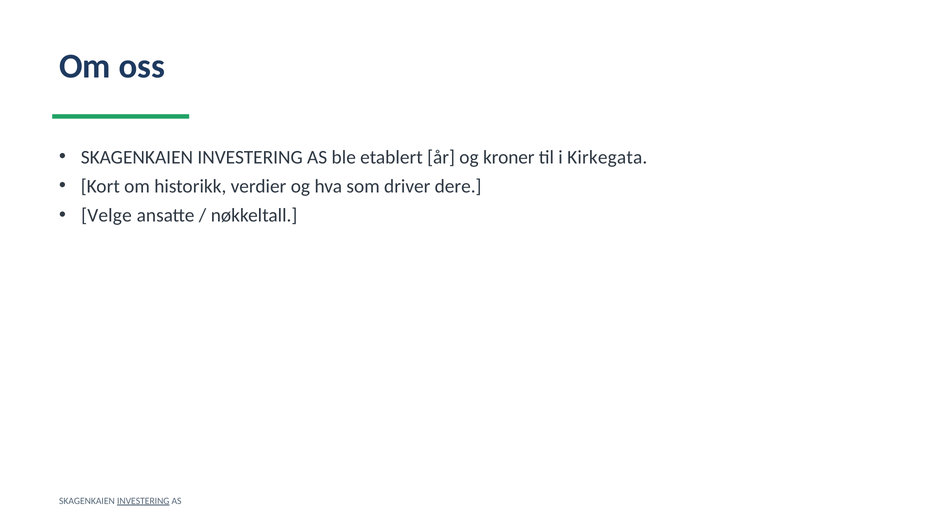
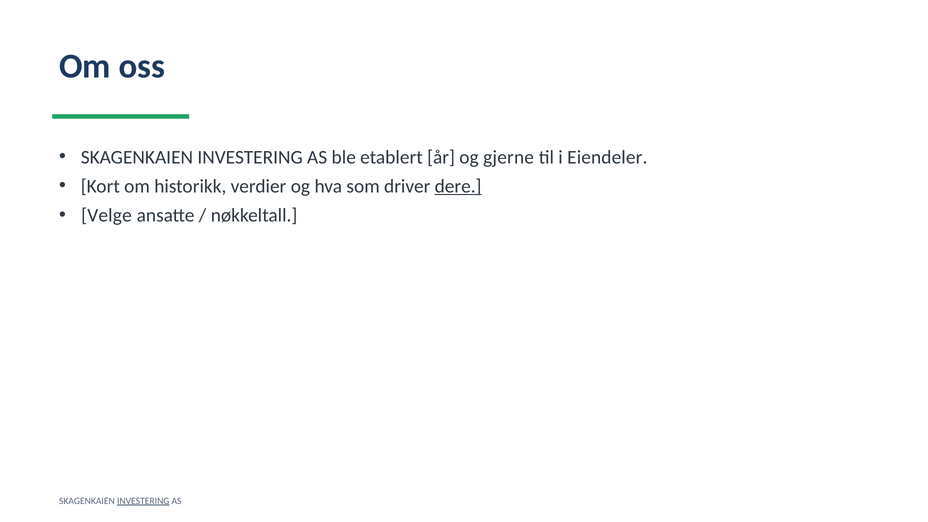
kroner: kroner -> gjerne (509, 157)
Kirkegata: Kirkegata -> Eiendeler (607, 157)
dere underline: none -> present (458, 186)
